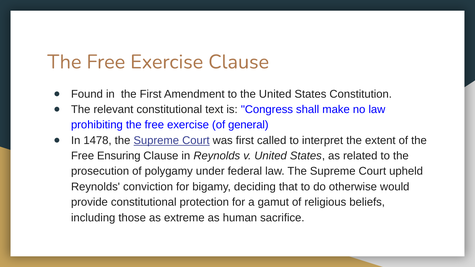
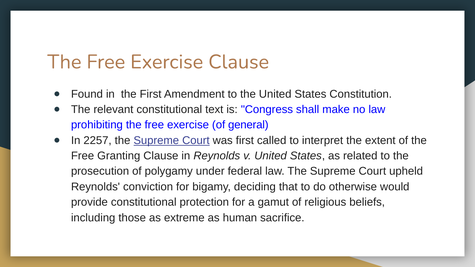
1478: 1478 -> 2257 (98, 140)
Ensuring: Ensuring -> Granting (119, 156)
